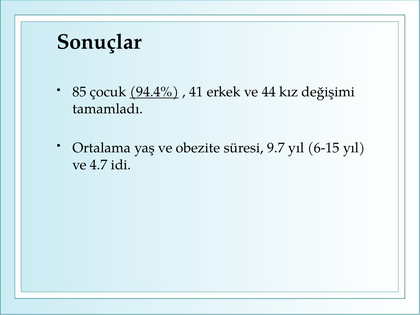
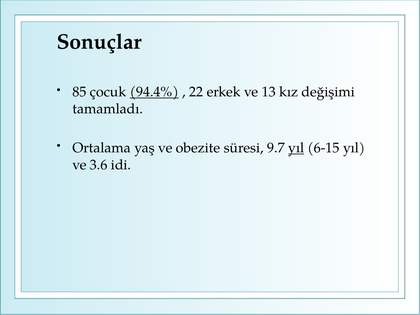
41: 41 -> 22 (196, 92)
44: 44 -> 13 (269, 92)
yıl underline: none -> present (296, 148)
4.7: 4.7 -> 3.6 (99, 165)
